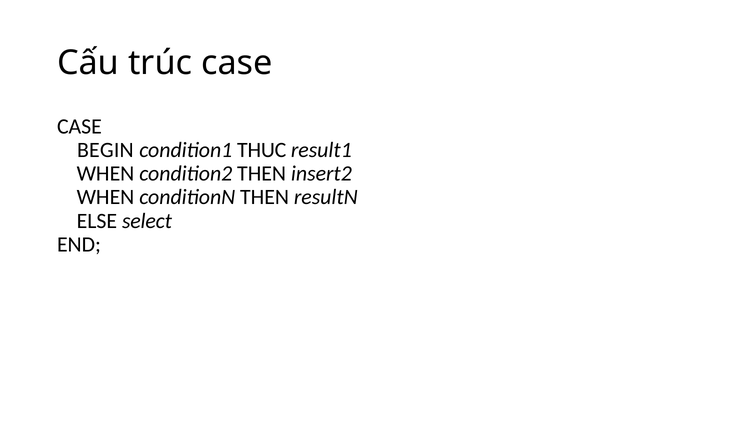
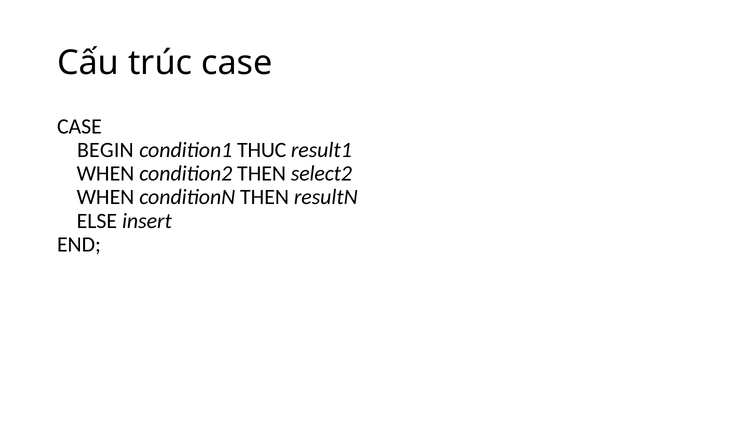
insert2: insert2 -> select2 (321, 174)
select: select -> insert (147, 221)
